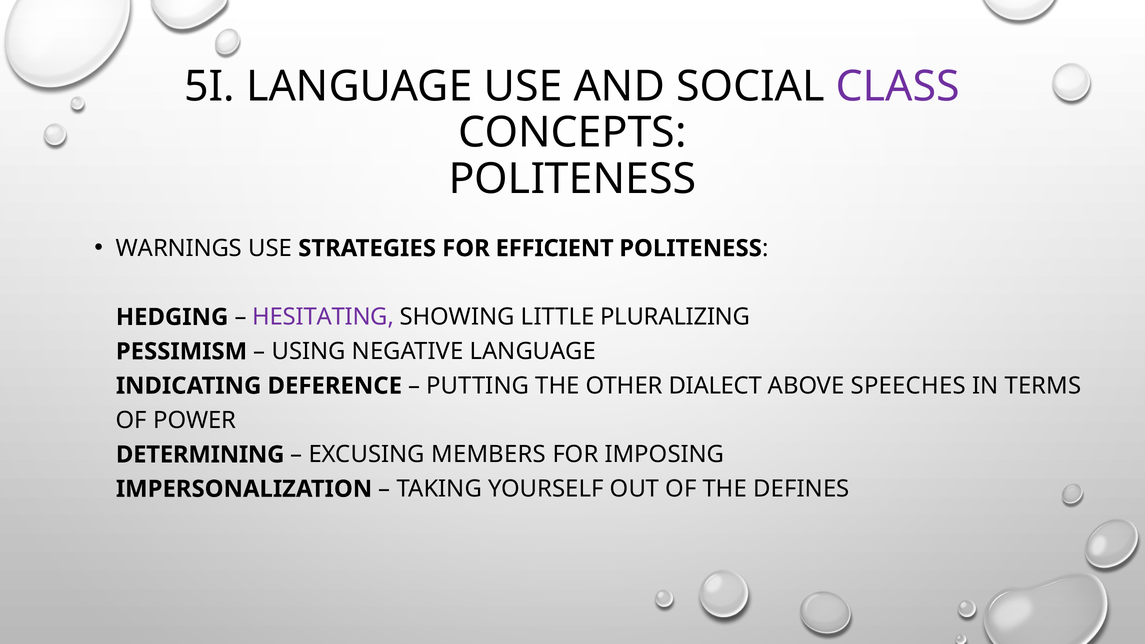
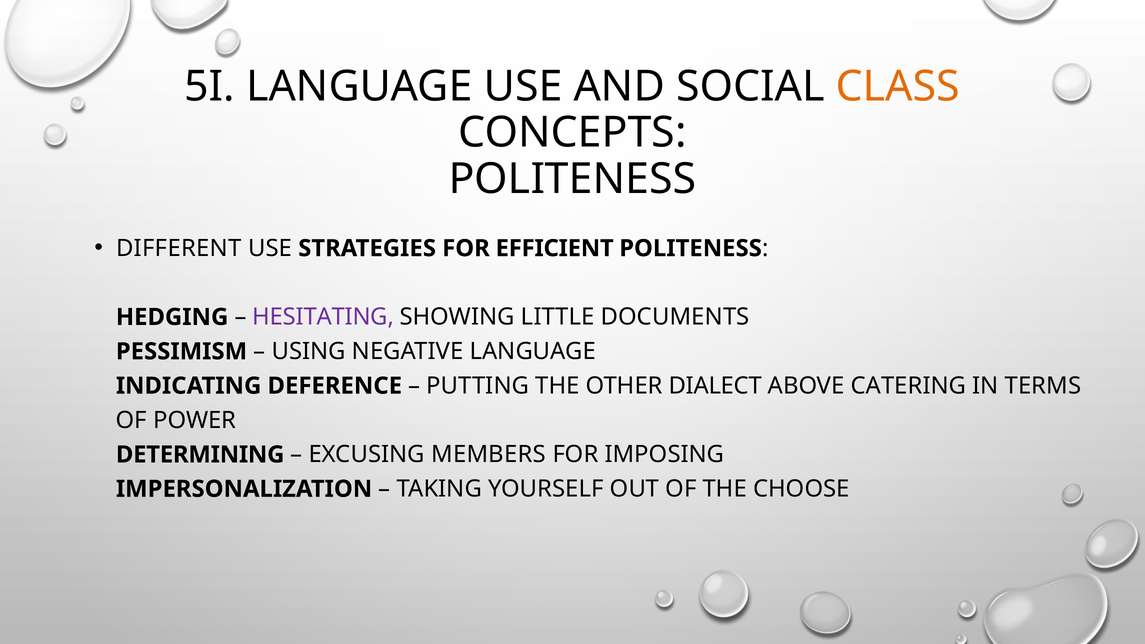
CLASS colour: purple -> orange (898, 86)
WARNINGS: WARNINGS -> DIFFERENT (179, 248)
PLURALIZING: PLURALIZING -> DOCUMENTS (675, 317)
SPEECHES: SPEECHES -> CATERING (908, 386)
DEFINES: DEFINES -> CHOOSE (801, 489)
